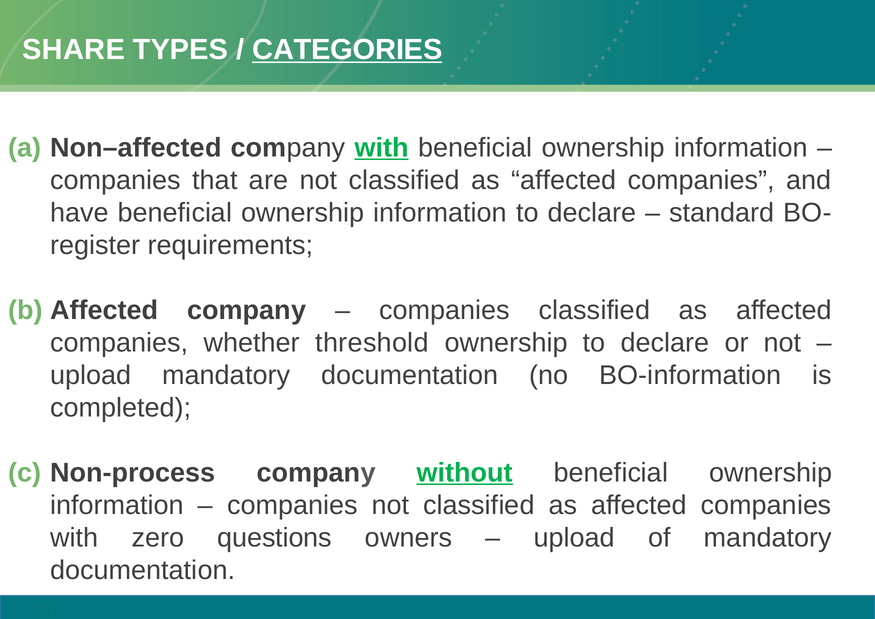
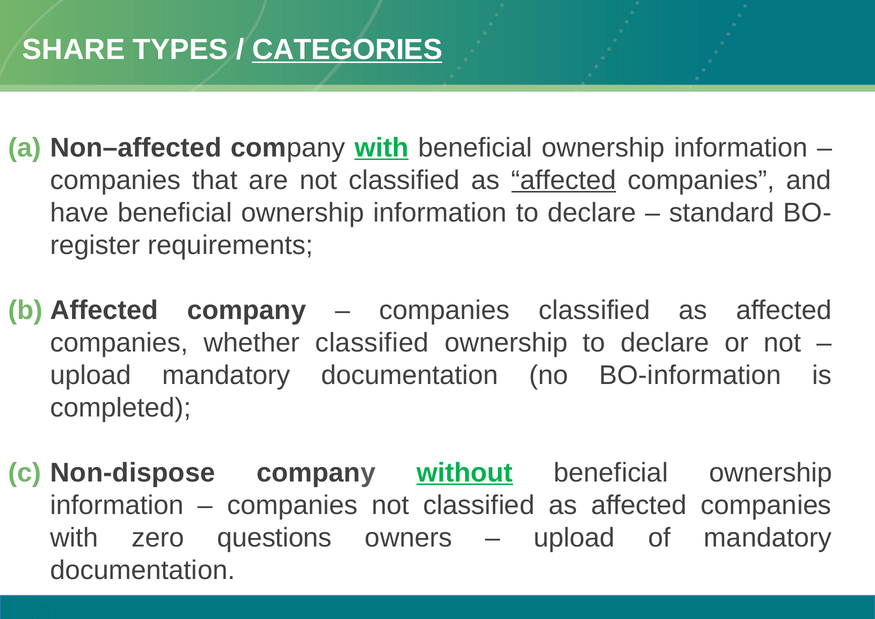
affected underline: none -> present (564, 180)
whether threshold: threshold -> classified (372, 343)
Non-process: Non-process -> Non-dispose (133, 473)
